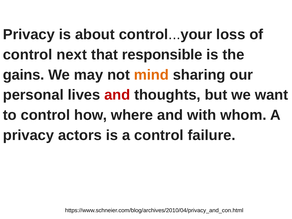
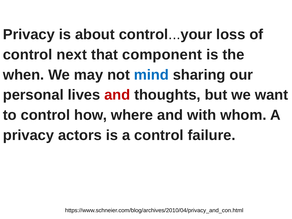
responsible: responsible -> component (162, 55)
gains: gains -> when (24, 75)
mind colour: orange -> blue (151, 75)
